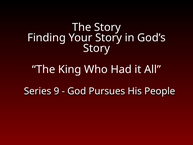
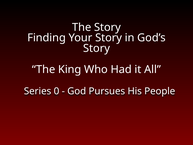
9: 9 -> 0 (57, 91)
